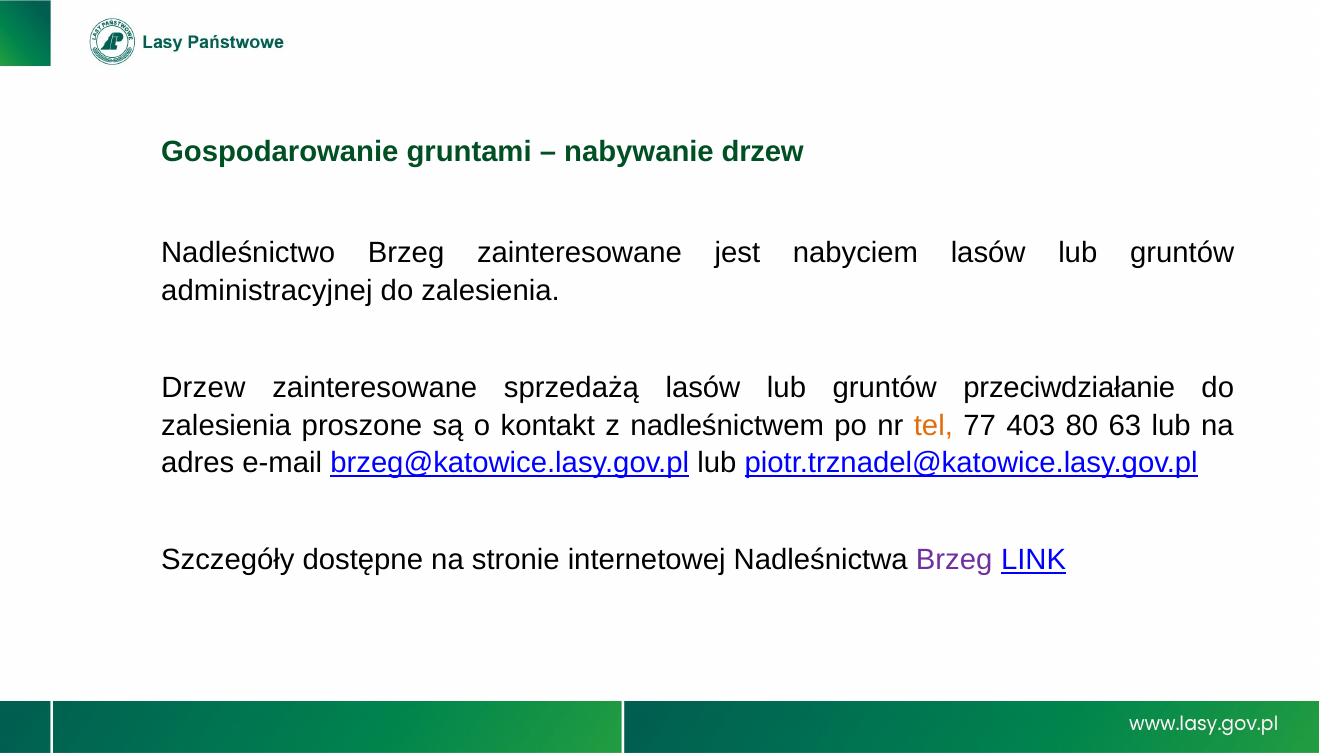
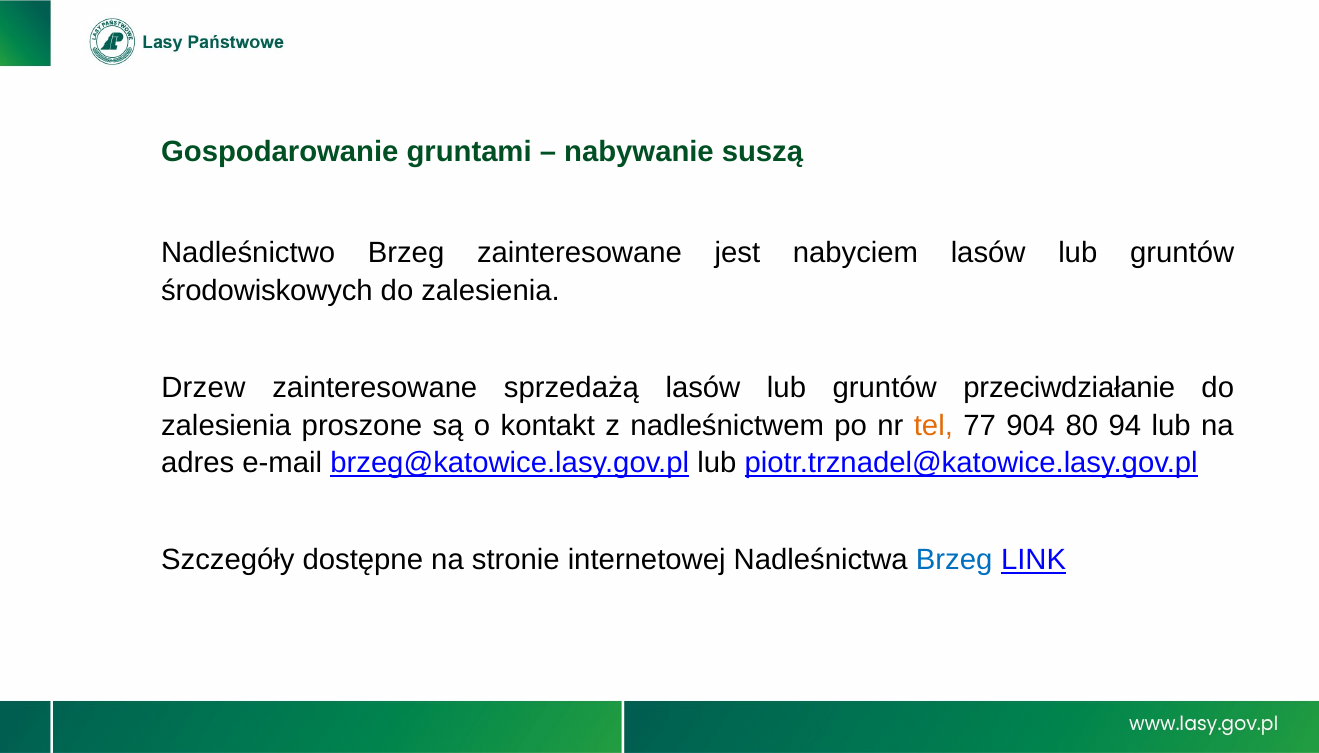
nabywanie drzew: drzew -> suszą (762, 152)
administracyjnej: administracyjnej -> środowiskowych (267, 291)
403: 403 -> 904 (1031, 426)
63: 63 -> 94 (1125, 426)
Brzeg colour: purple -> blue (954, 560)
